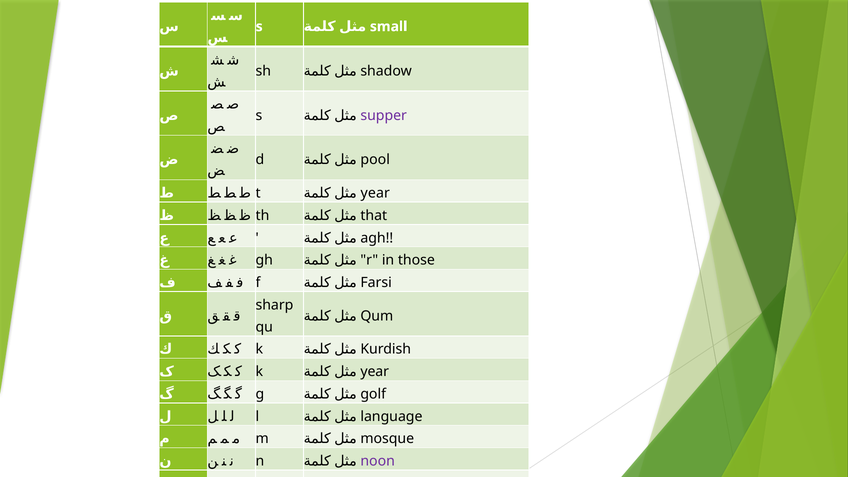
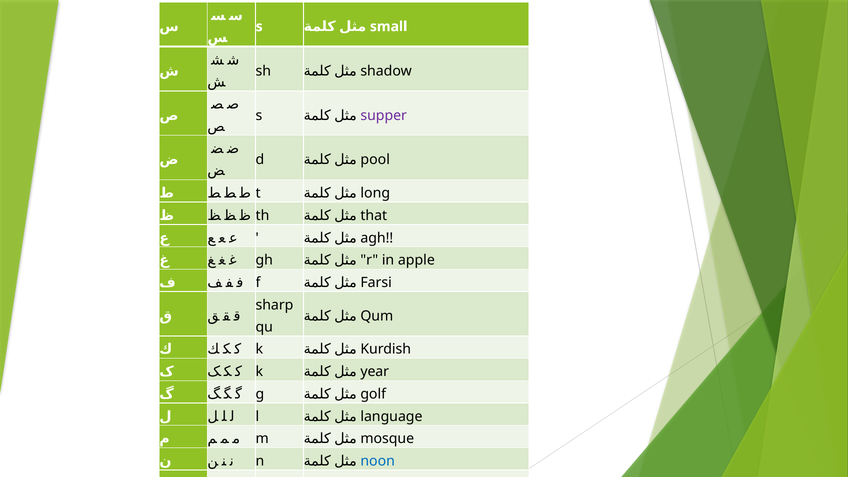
year: year -> long (375, 193)
those: those -> apple (416, 260)
noon colour: purple -> blue (378, 461)
